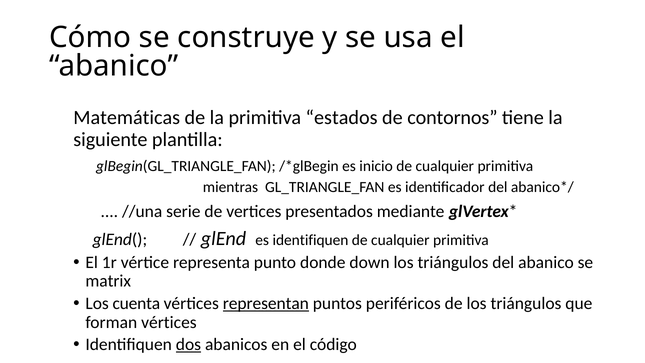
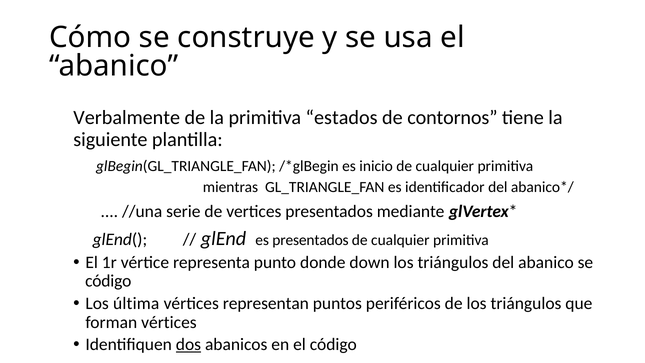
Matemáticas: Matemáticas -> Verbalmente (127, 118)
es identifiquen: identifiquen -> presentados (311, 240)
matrix: matrix -> código (108, 281)
cuenta: cuenta -> última (136, 303)
representan underline: present -> none (266, 303)
